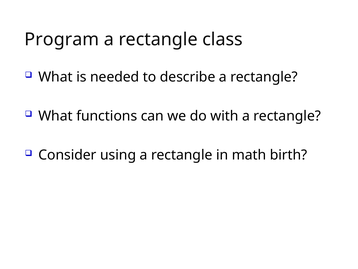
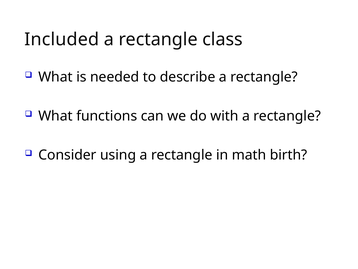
Program: Program -> Included (62, 39)
